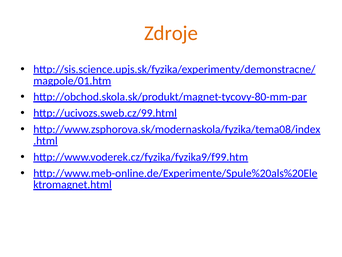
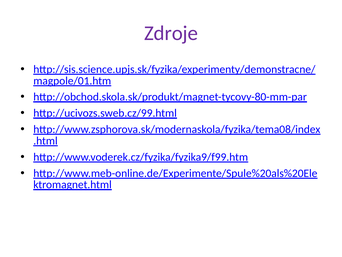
Zdroje colour: orange -> purple (171, 33)
